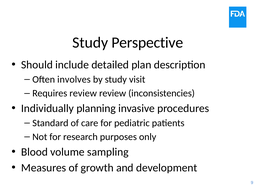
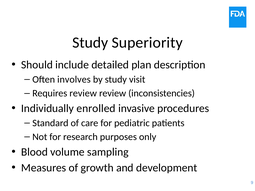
Perspective: Perspective -> Superiority (147, 43)
planning: planning -> enrolled (96, 109)
